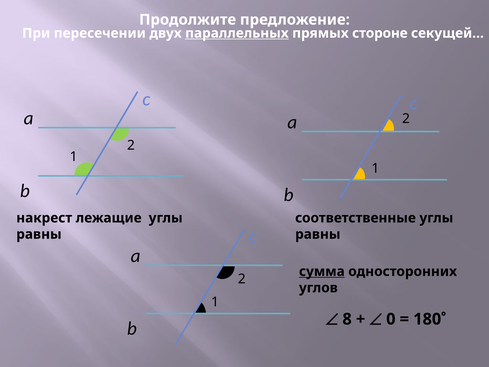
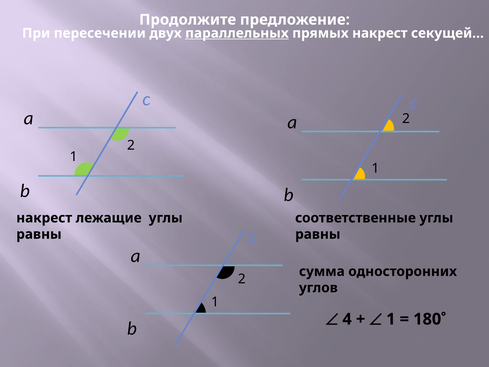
прямых стороне: стороне -> накрест (380, 33)
сумма underline: present -> none (322, 271)
8: 8 -> 4 (347, 319)
0: 0 -> 1 (391, 319)
